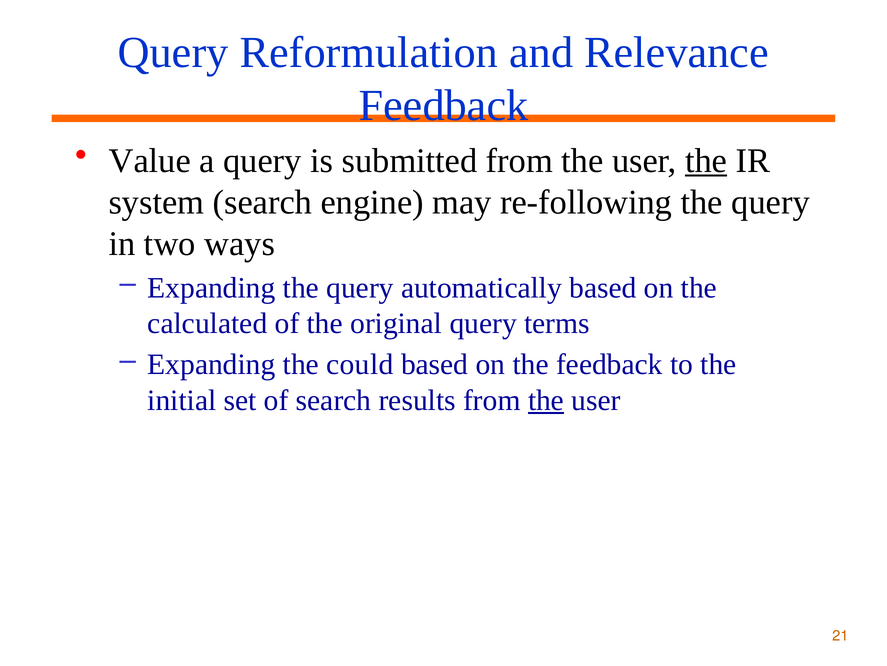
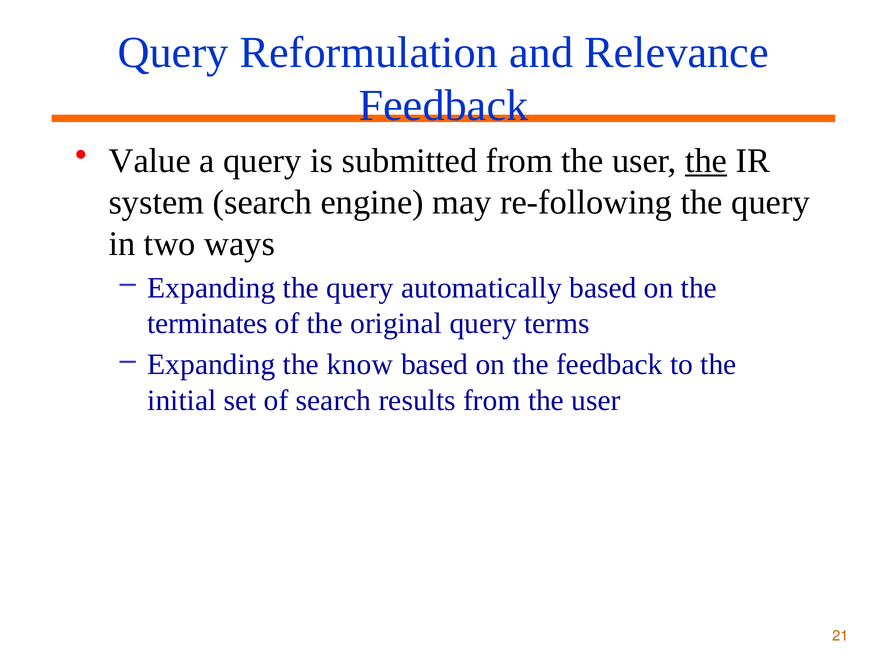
calculated: calculated -> terminates (208, 323)
could: could -> know (360, 364)
the underline: present -> none (546, 400)
